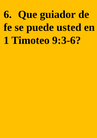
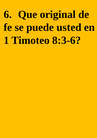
guiador: guiador -> original (58, 14)
9:3-6: 9:3-6 -> 8:3-6 (67, 40)
